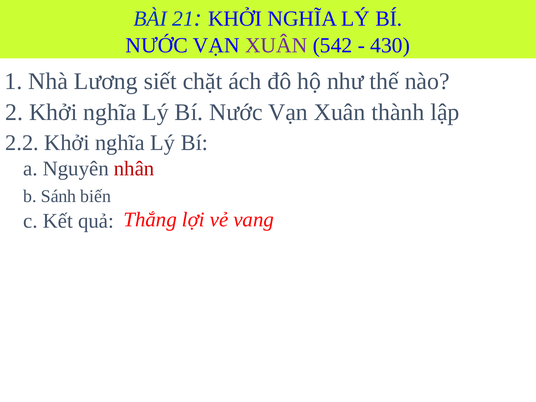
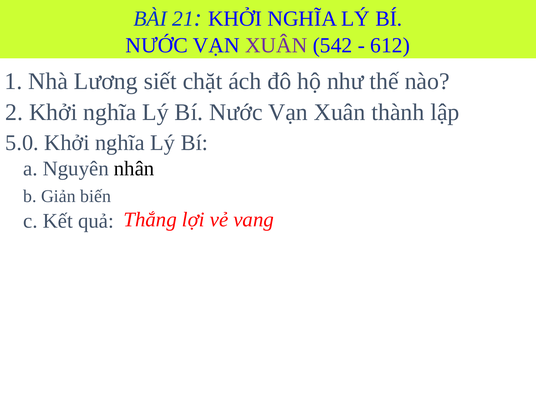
430: 430 -> 612 (390, 45)
2.2: 2.2 -> 5.0 (22, 143)
nhân colour: red -> black (134, 168)
Sánh: Sánh -> Giản (58, 196)
